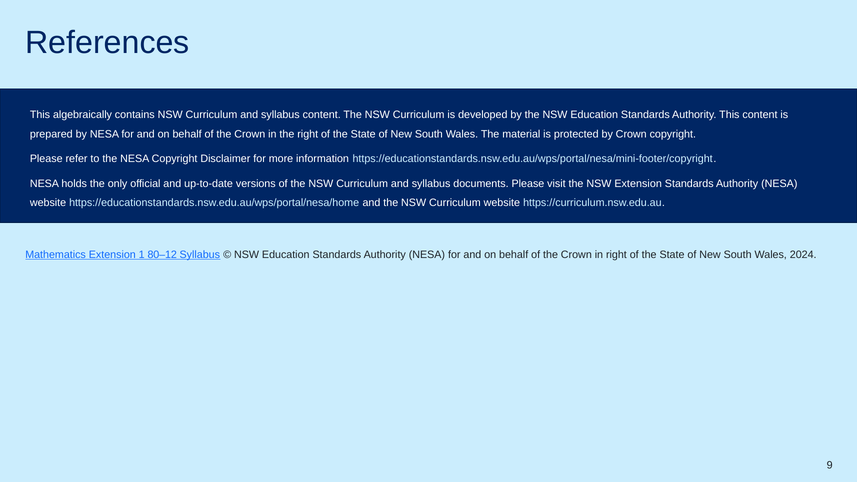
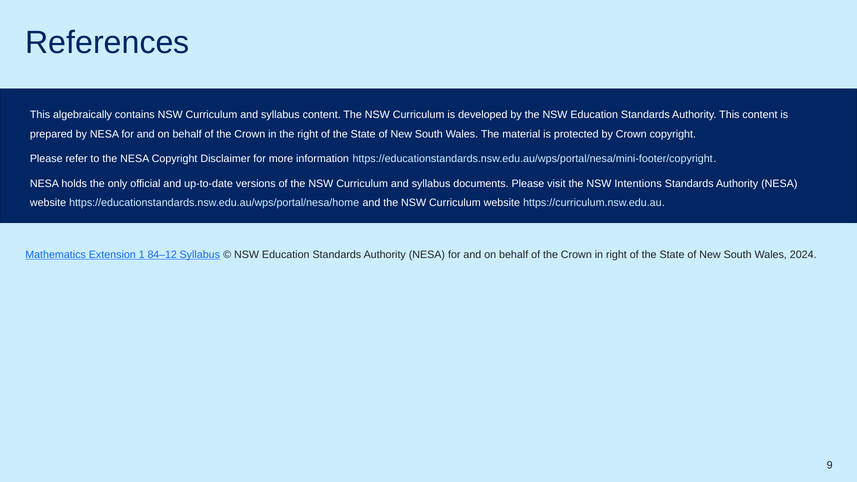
NSW Extension: Extension -> Intentions (638, 184)
80–12: 80–12 -> 84–12 (162, 255)
